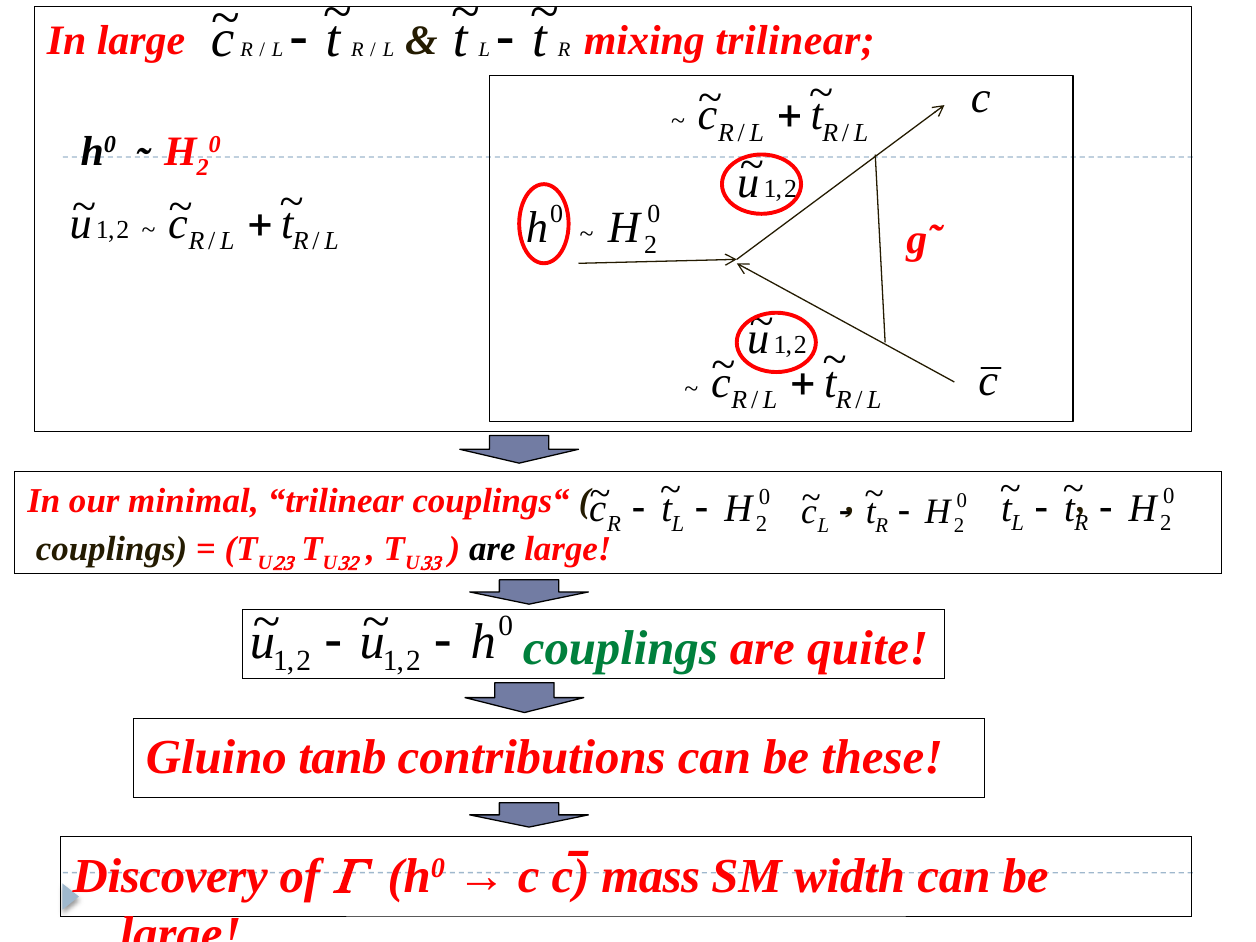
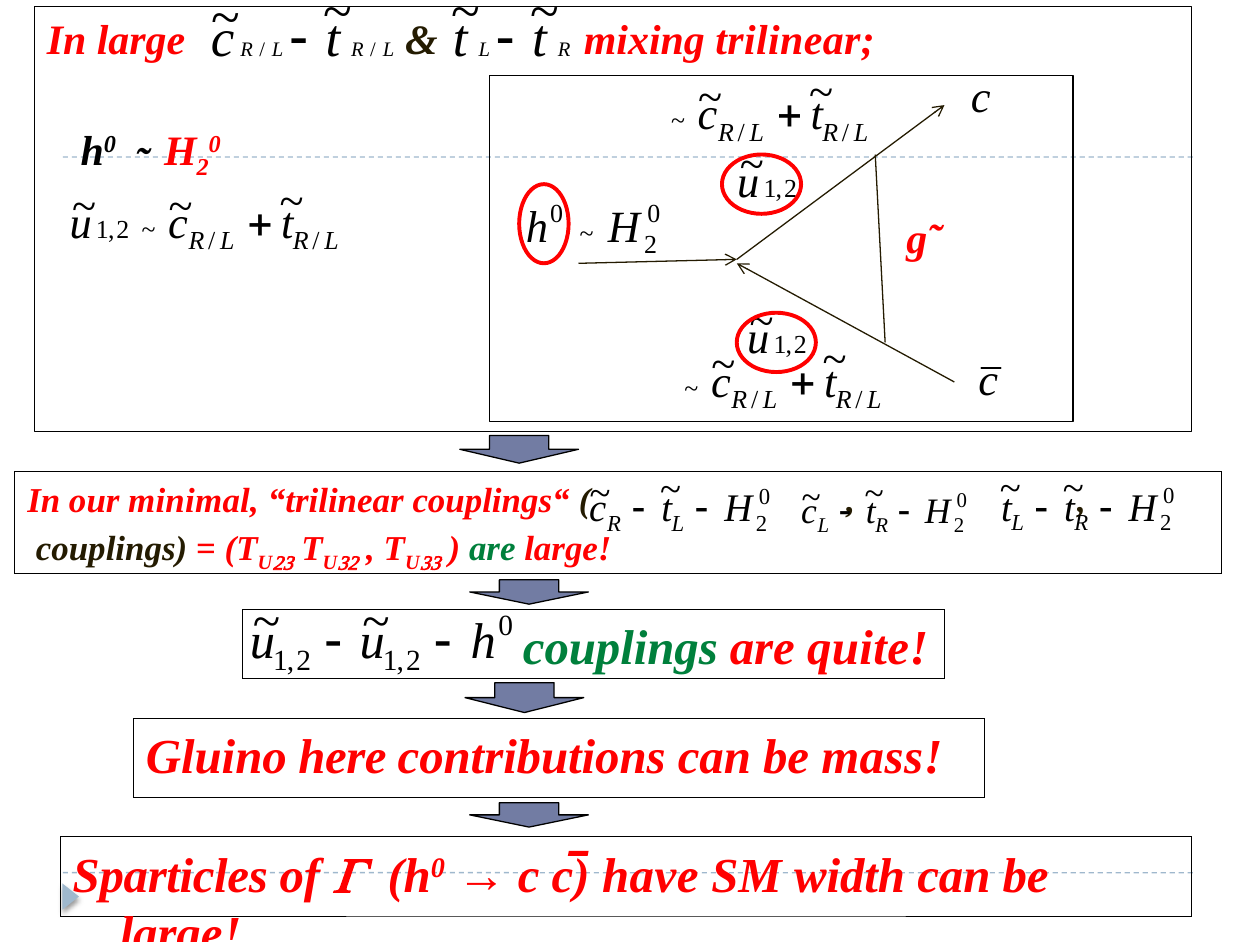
are colour: black -> green (492, 549)
tanb: tanb -> here (342, 757)
these: these -> mass (882, 757)
Discovery: Discovery -> Sparticles (170, 876)
mass: mass -> have (650, 876)
